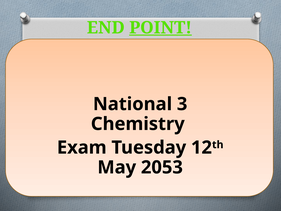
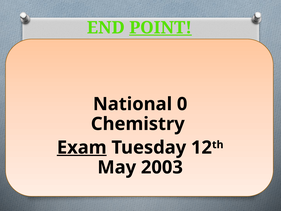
3: 3 -> 0 (182, 104)
Exam underline: none -> present (82, 147)
2053: 2053 -> 2003 (162, 167)
